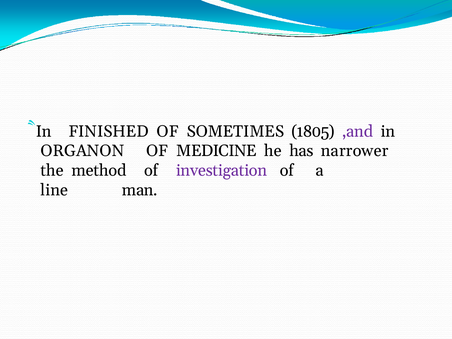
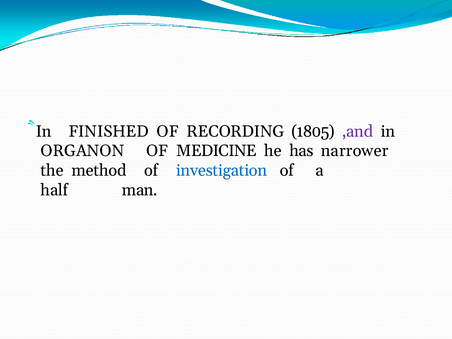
SOMETIMES: SOMETIMES -> RECORDING (235, 131)
investigation colour: purple -> blue (222, 171)
line: line -> half (54, 190)
